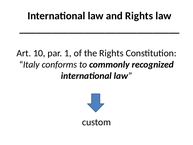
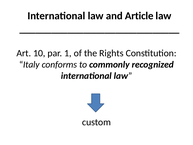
and Rights: Rights -> Article (139, 16)
